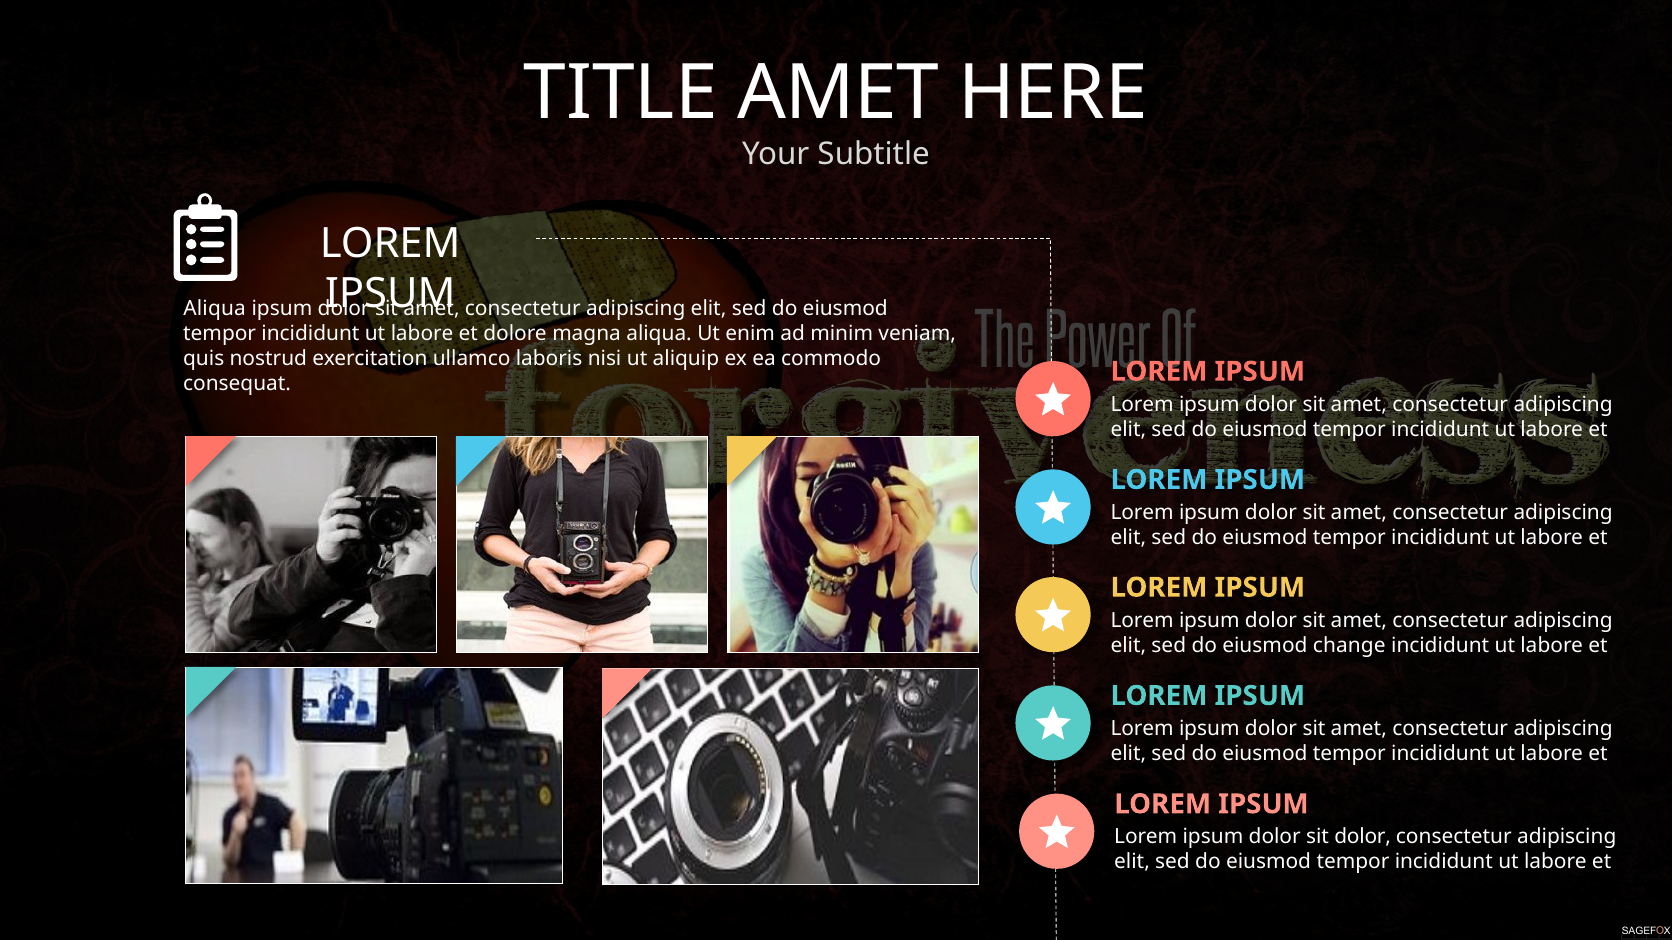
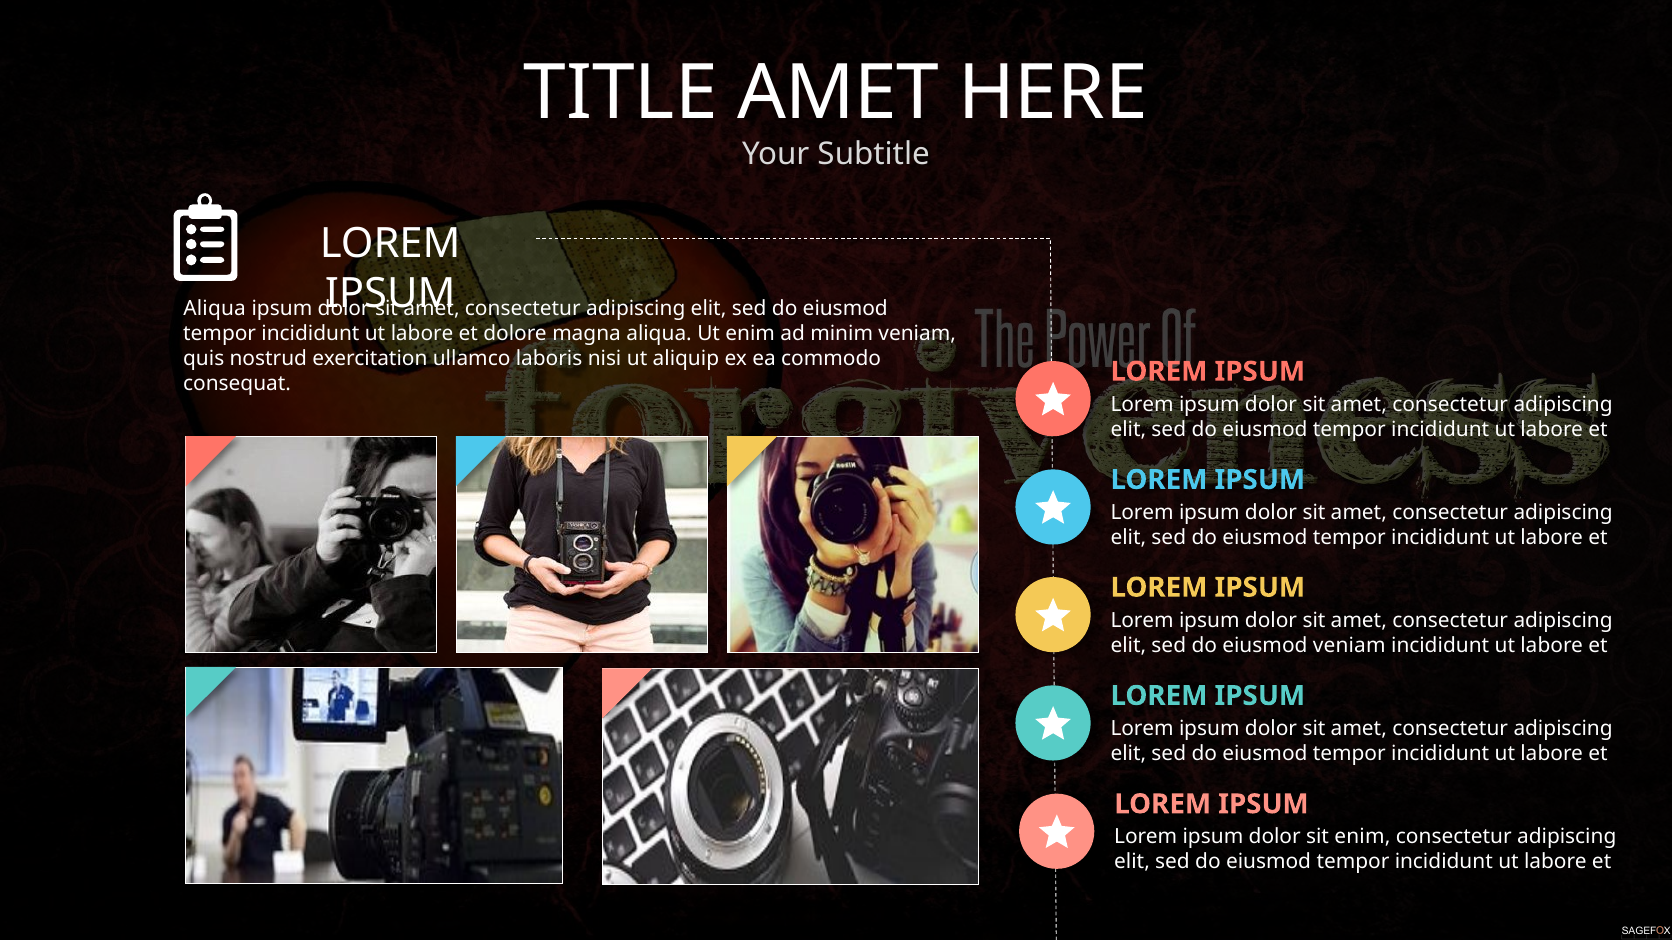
eiusmod change: change -> veniam (1349, 646)
sit dolor: dolor -> enim (1362, 837)
